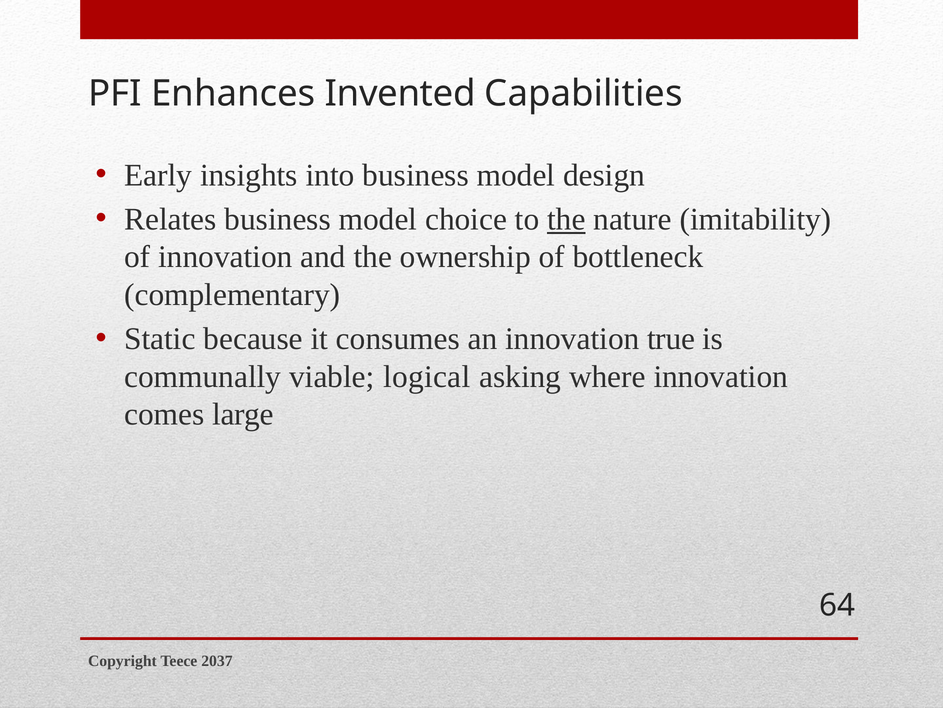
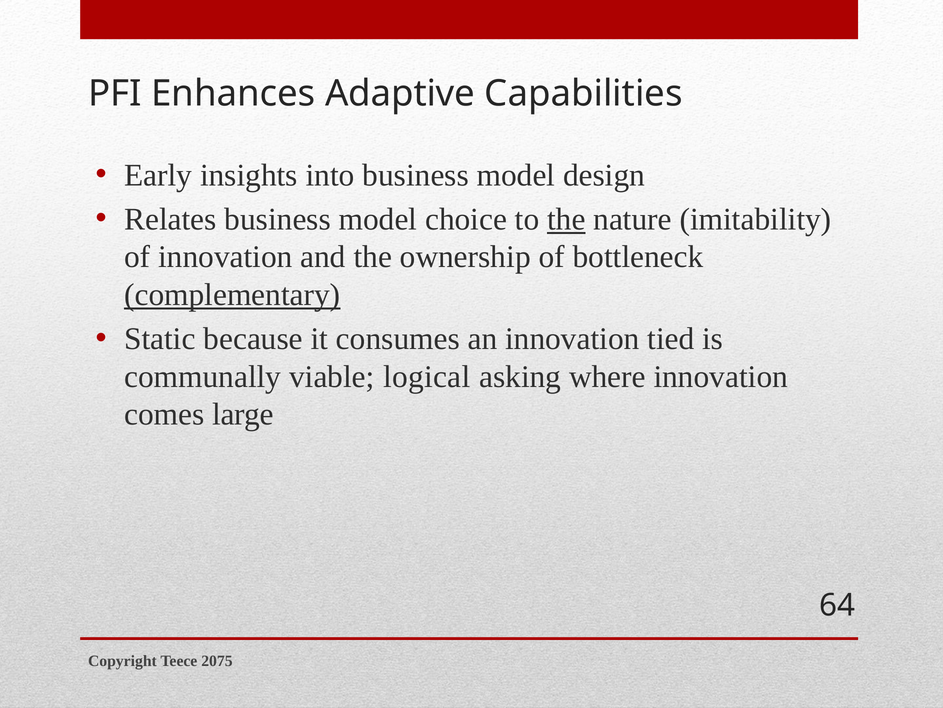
Invented: Invented -> Adaptive (400, 94)
complementary underline: none -> present (232, 295)
true: true -> tied (671, 339)
2037: 2037 -> 2075 (217, 660)
